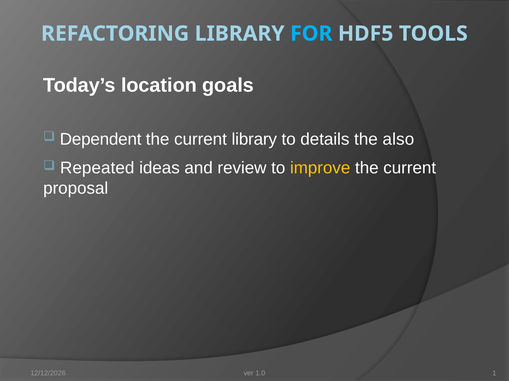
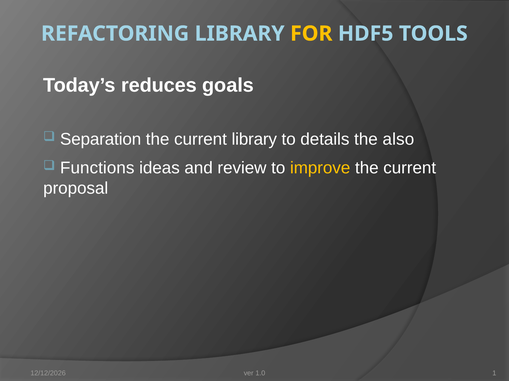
FOR colour: light blue -> yellow (311, 34)
location: location -> reduces (159, 85)
Dependent: Dependent -> Separation (101, 139)
Repeated: Repeated -> Functions (97, 168)
